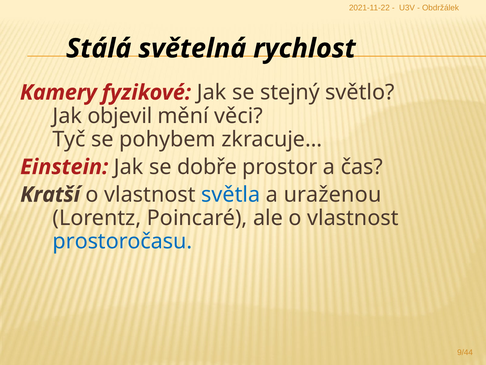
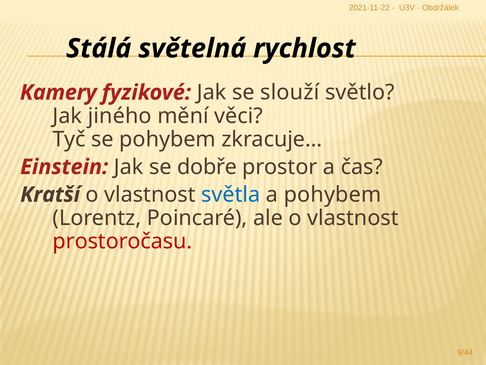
stejný: stejný -> slouží (290, 92)
objevil: objevil -> jiného (120, 116)
a uraženou: uraženou -> pohybem (333, 194)
prostoročasu colour: blue -> red (122, 241)
